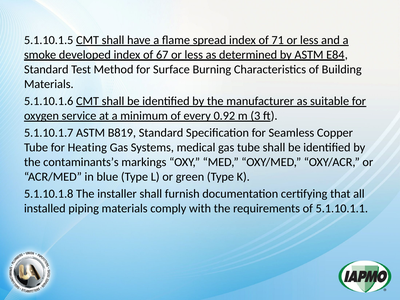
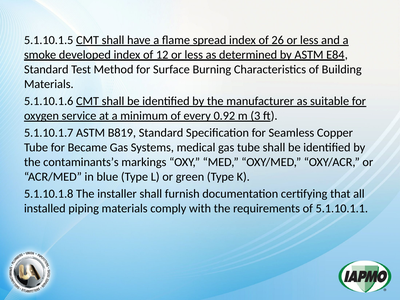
71: 71 -> 26 (278, 40)
67: 67 -> 12 (162, 55)
Heating: Heating -> Became (87, 148)
